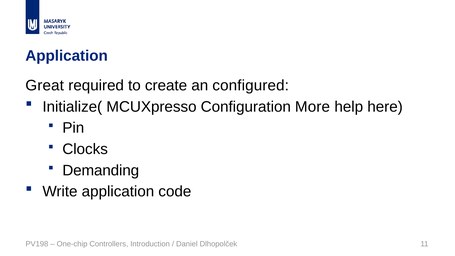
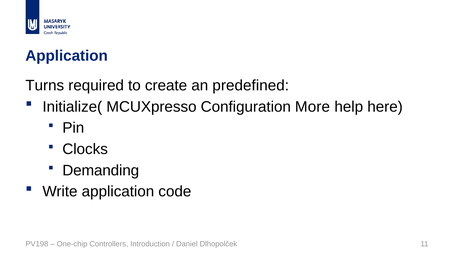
Great: Great -> Turns (45, 85)
configured: configured -> predefined (251, 85)
